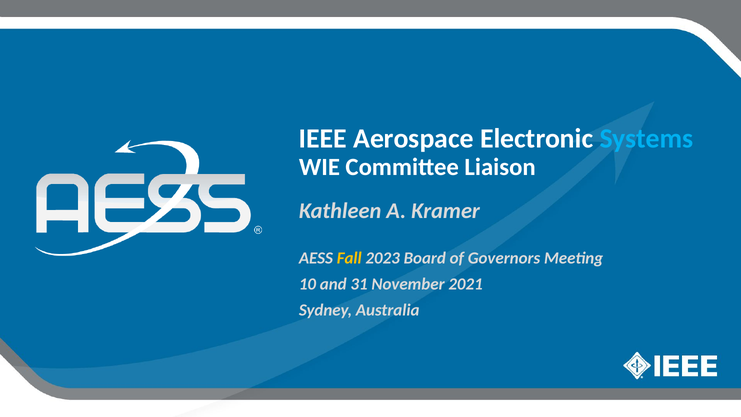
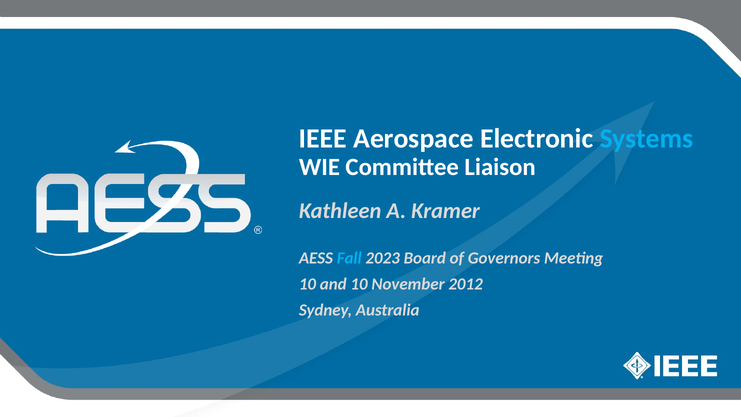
Fall colour: yellow -> light blue (349, 258)
and 31: 31 -> 10 (359, 284)
2021: 2021 -> 2012 (466, 284)
